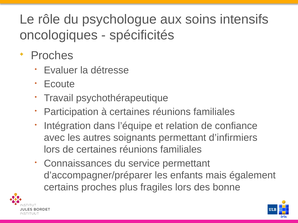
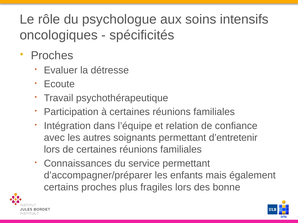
d’infirmiers: d’infirmiers -> d’entretenir (233, 138)
